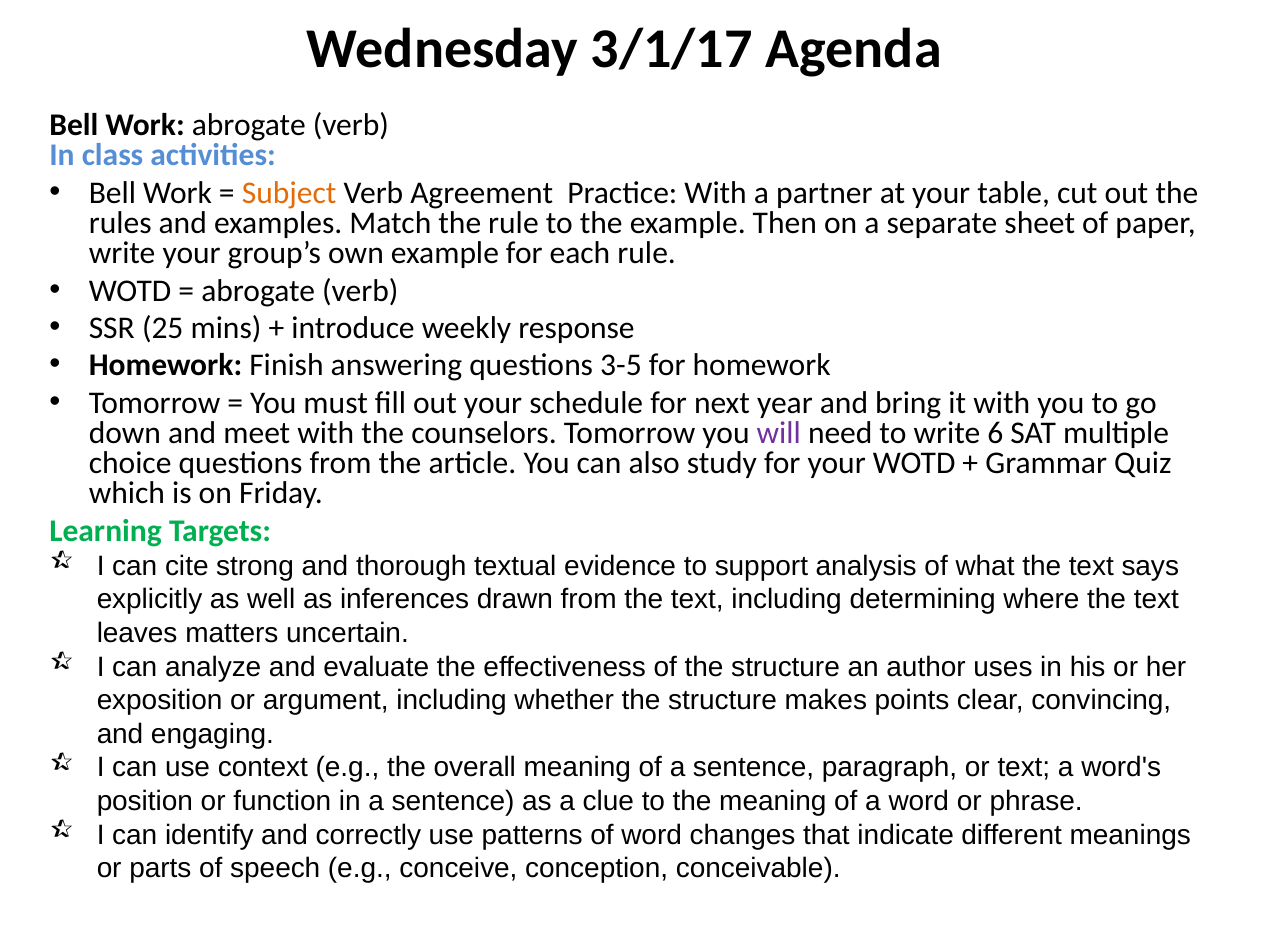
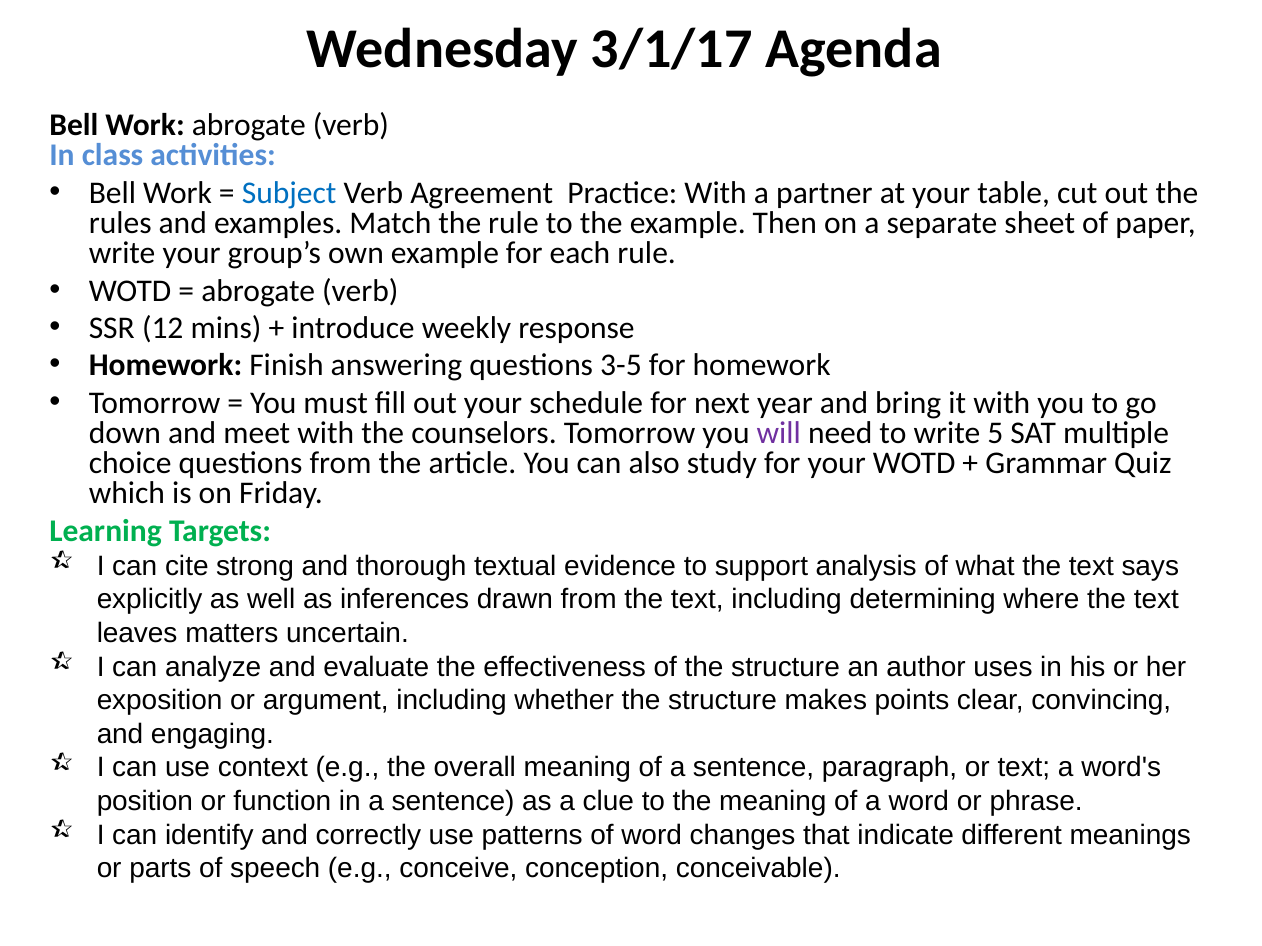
Subject colour: orange -> blue (289, 193)
25: 25 -> 12 (163, 328)
6: 6 -> 5 (995, 433)
